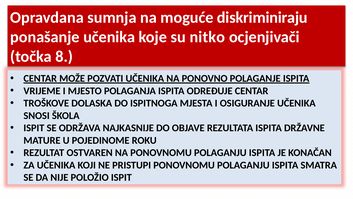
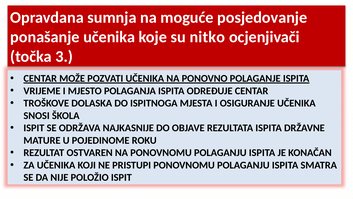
diskriminiraju: diskriminiraju -> posjedovanje (262, 18)
8: 8 -> 3 (64, 56)
